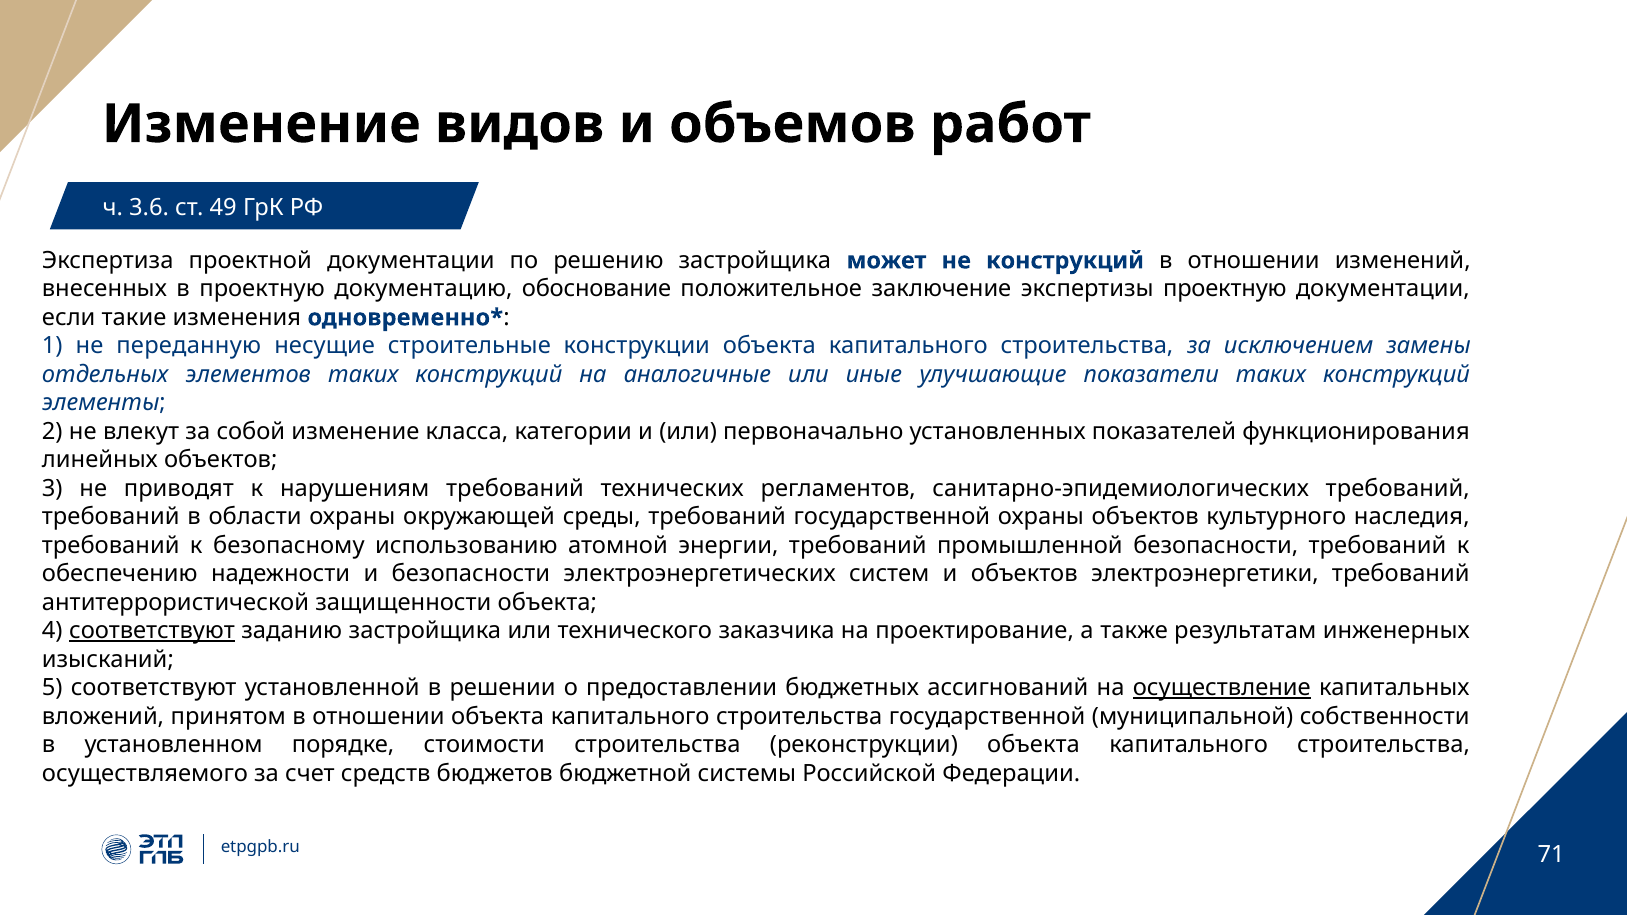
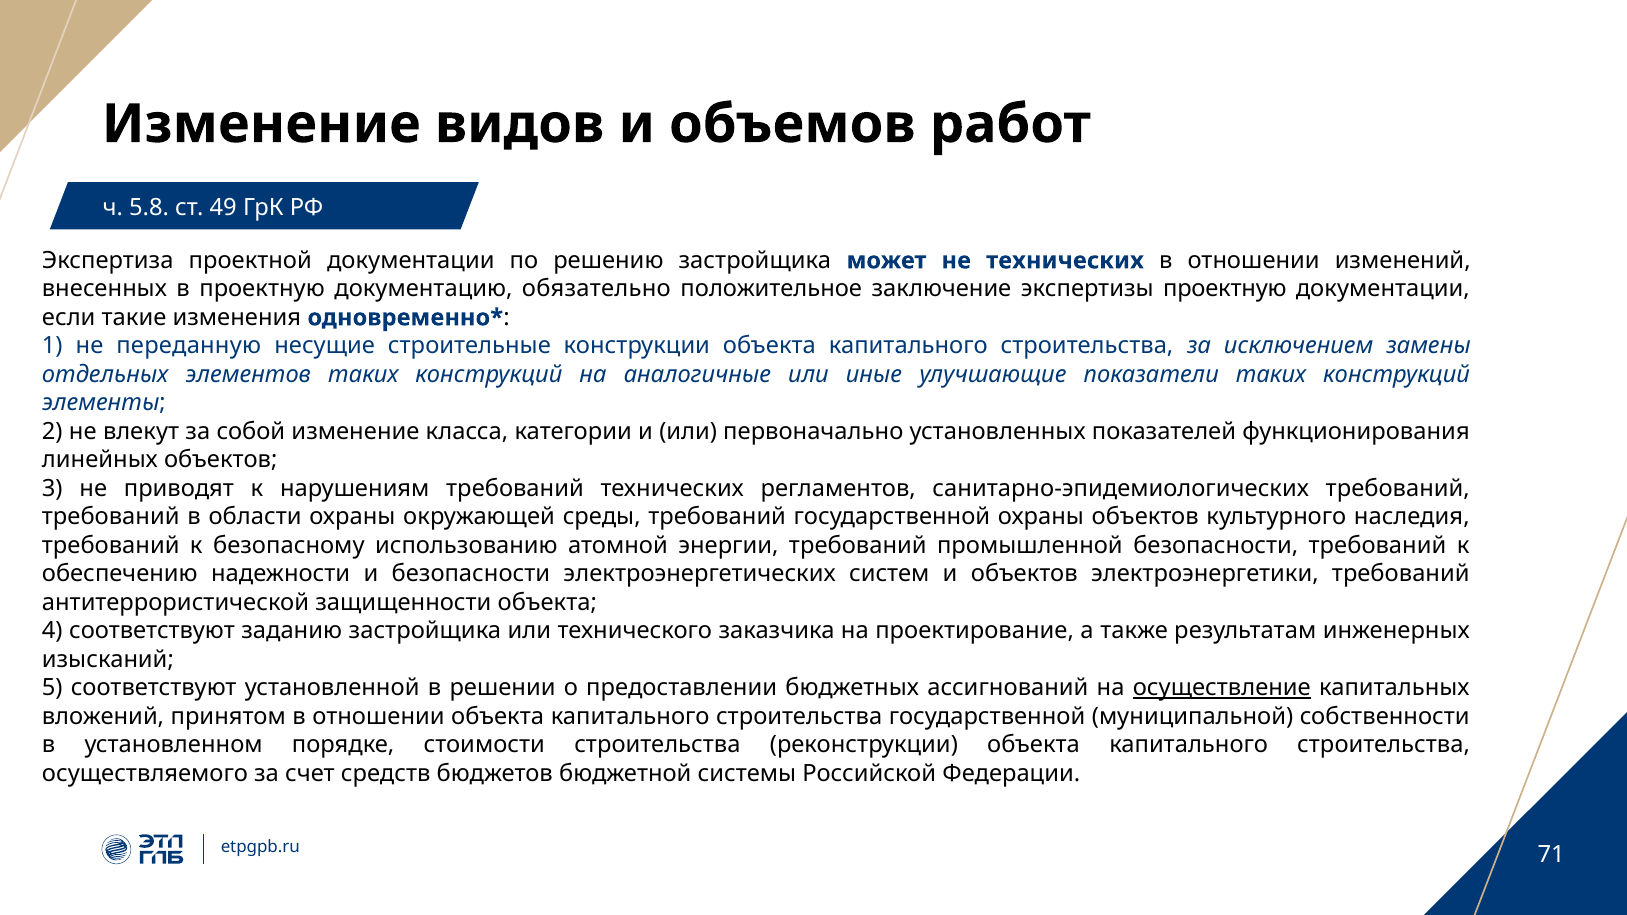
3.6: 3.6 -> 5.8 (149, 207)
не конструкций: конструкций -> технических (1065, 261)
обоснование: обоснование -> обязательно (596, 289)
соответствуют underline: present -> none (152, 631)
